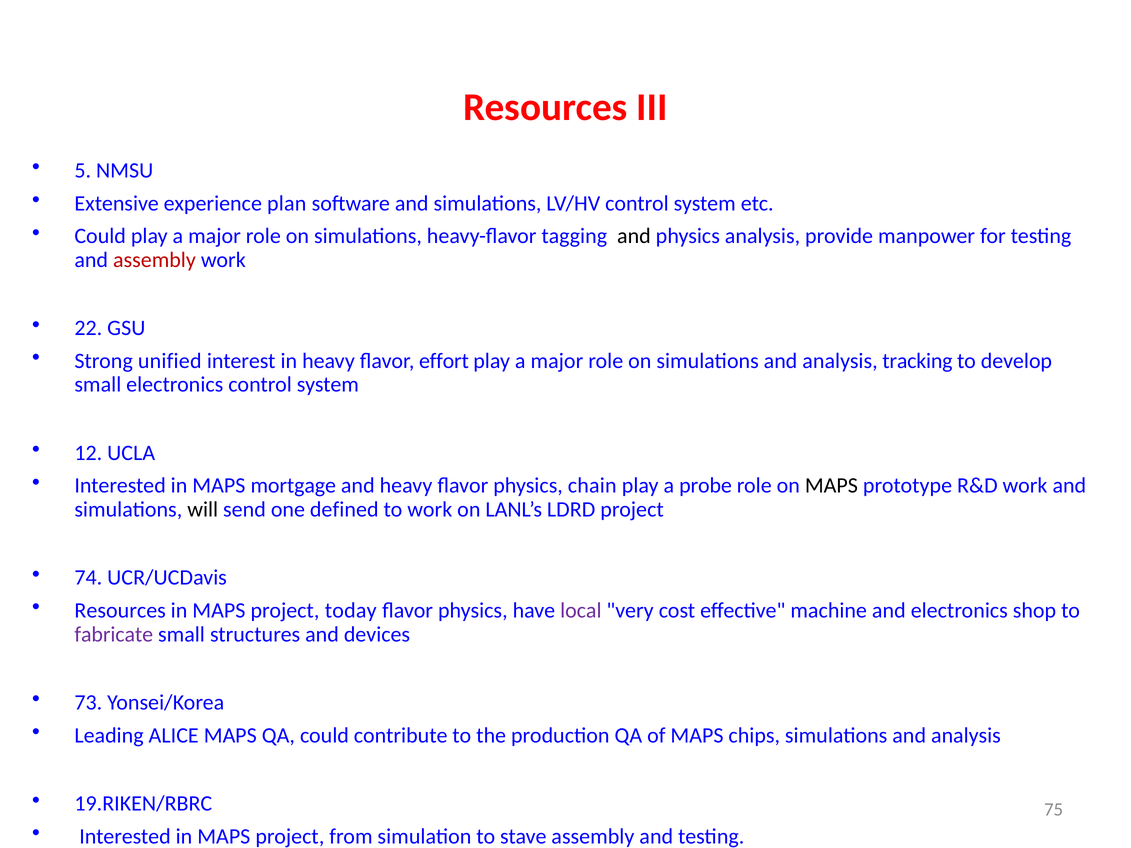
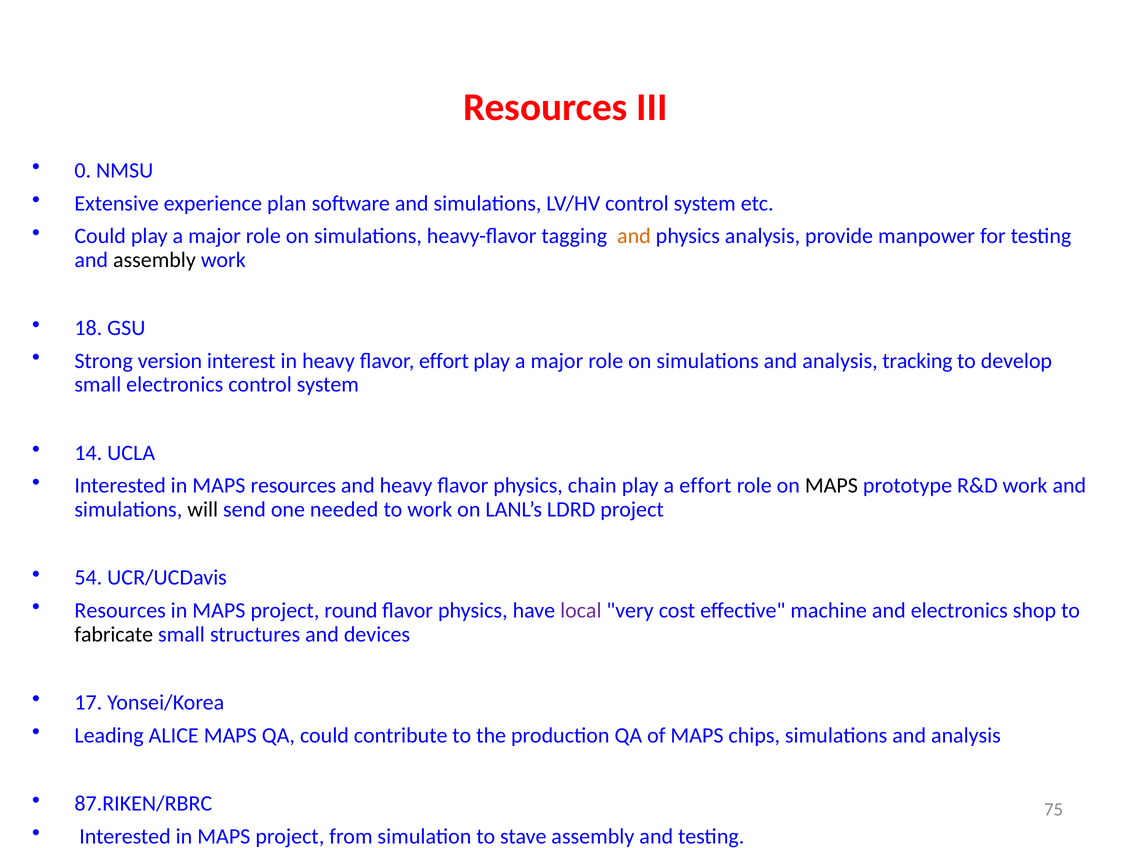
5: 5 -> 0 (83, 170)
and colour: black -> orange (634, 236)
assembly colour: red -> black (154, 260)
22: 22 -> 18 (88, 328)
unified: unified -> version (170, 361)
12: 12 -> 14 (88, 453)
MAPS mortgage: mortgage -> resources (293, 486)
a probe: probe -> effort (705, 486)
defined: defined -> needed (344, 510)
74: 74 -> 54 (88, 578)
today: today -> round (351, 611)
fabricate colour: purple -> black (114, 634)
73: 73 -> 17 (88, 703)
19.RIKEN/RBRC: 19.RIKEN/RBRC -> 87.RIKEN/RBRC (143, 804)
